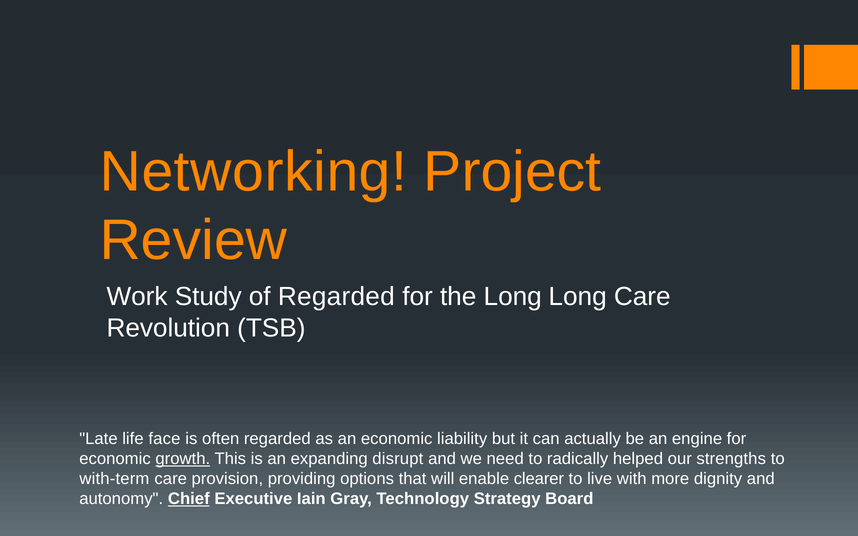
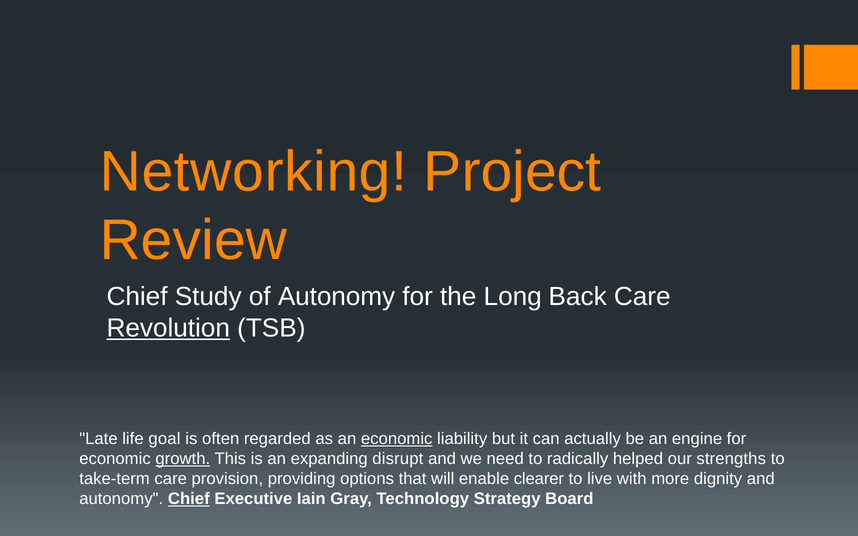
Work: Work -> Chief (137, 297)
of Regarded: Regarded -> Autonomy (337, 297)
Long Long: Long -> Back (578, 297)
Revolution underline: none -> present (168, 328)
face: face -> goal (164, 439)
economic underline: none -> present (397, 439)
with-term: with-term -> take-term (115, 479)
